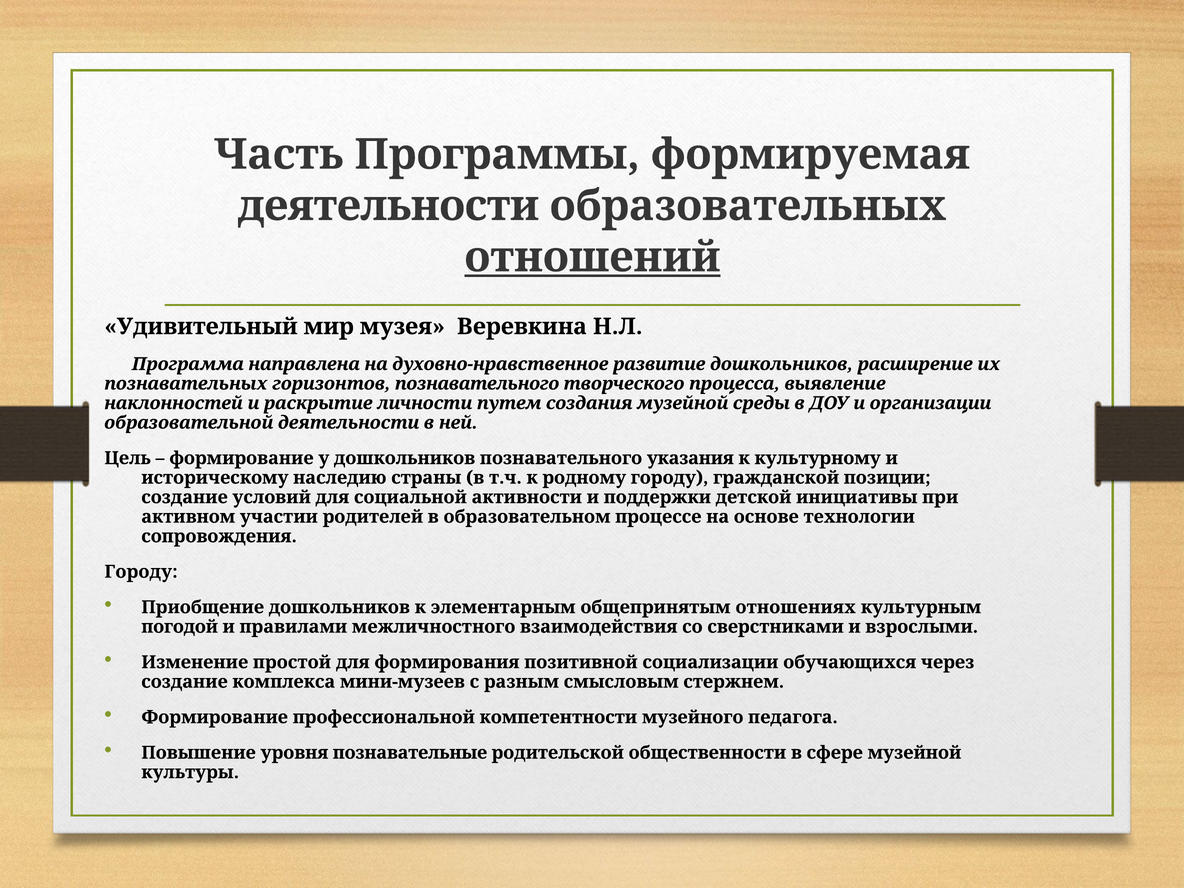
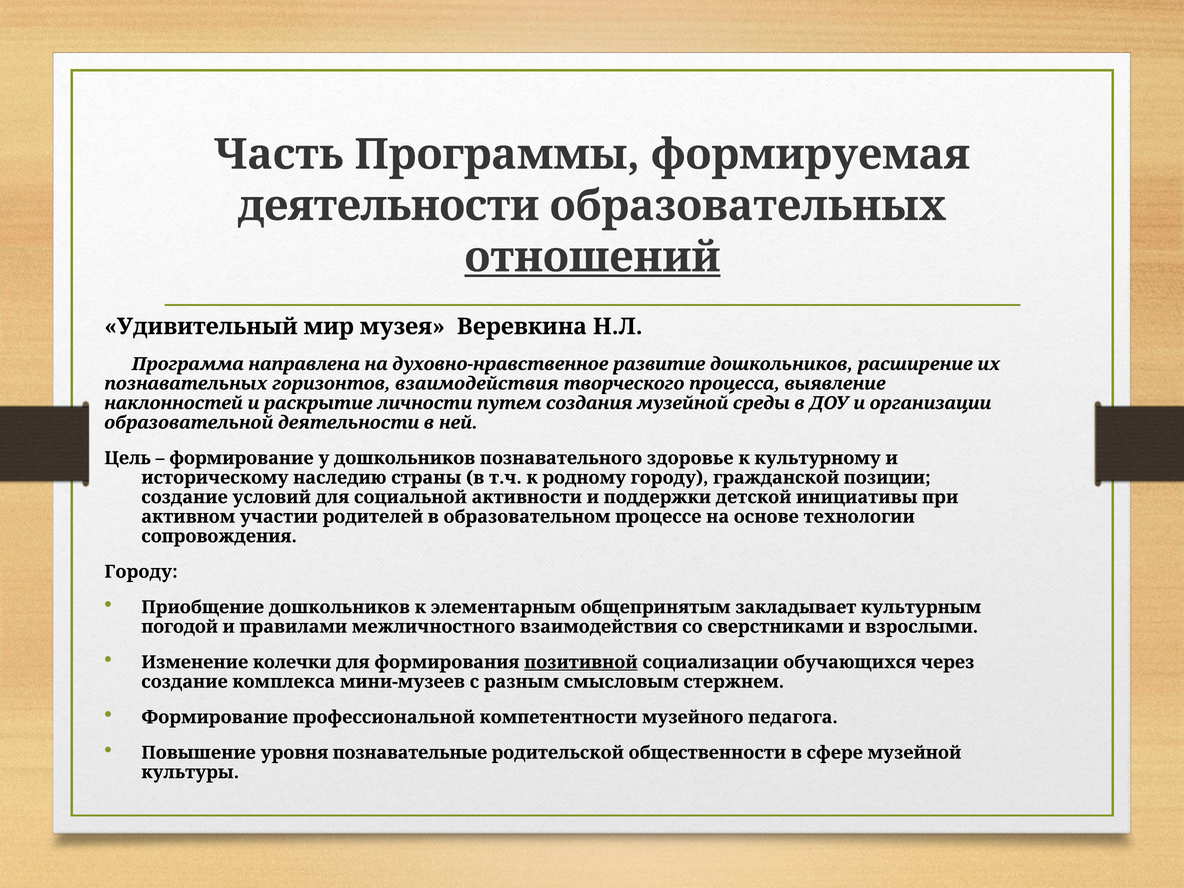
горизонтов познавательного: познавательного -> взаимодействия (477, 384)
указания: указания -> здоровье (690, 458)
отношениях: отношениях -> закладывает (796, 607)
простой: простой -> колечки (292, 662)
позитивной underline: none -> present (581, 662)
